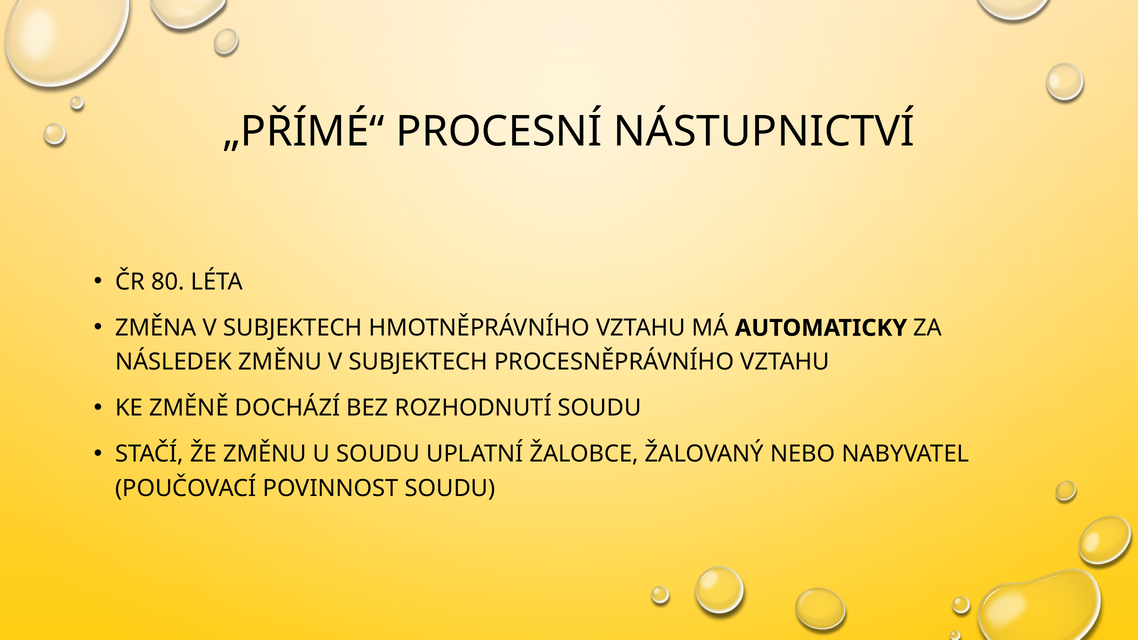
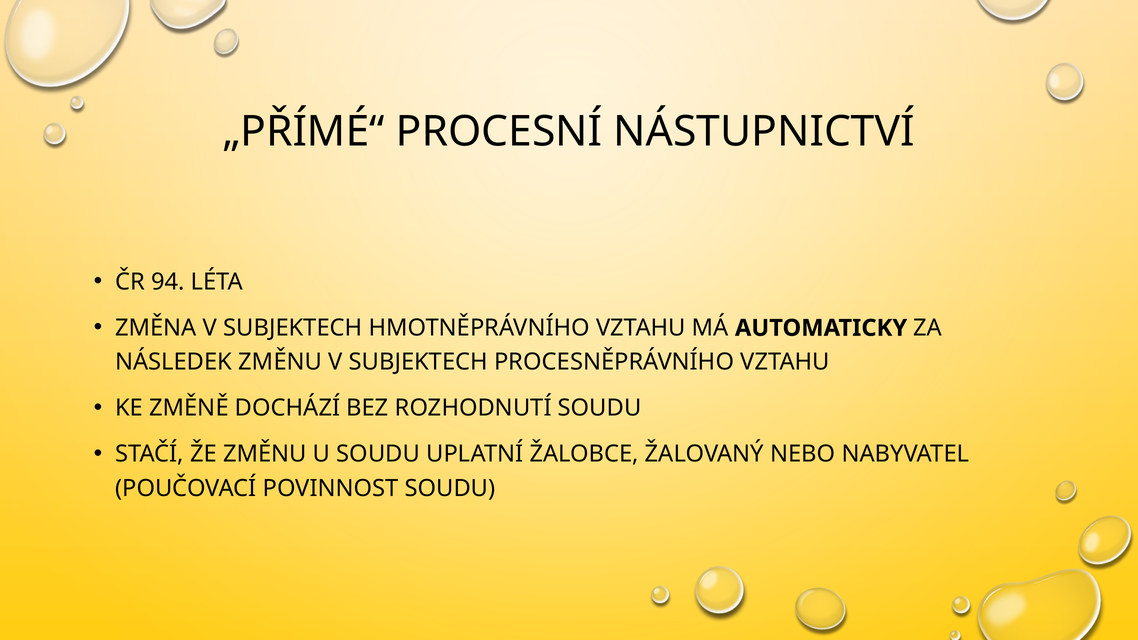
80: 80 -> 94 (168, 282)
